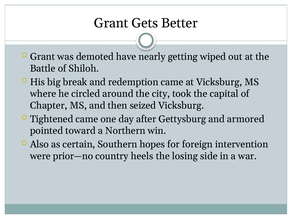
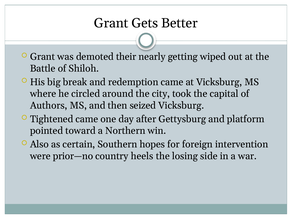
have: have -> their (126, 57)
Chapter: Chapter -> Authors (49, 105)
armored: armored -> platform (246, 119)
